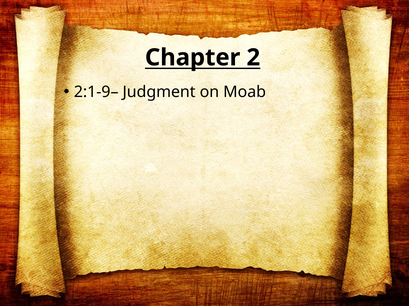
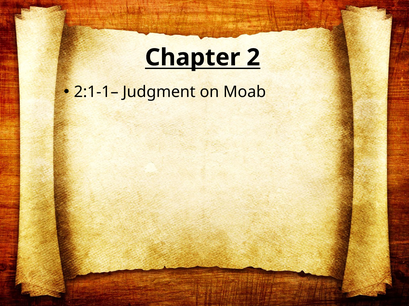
2:1-9–: 2:1-9– -> 2:1-1– (96, 92)
